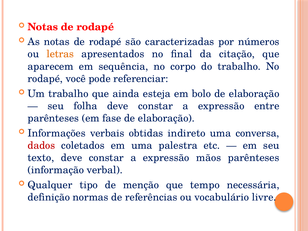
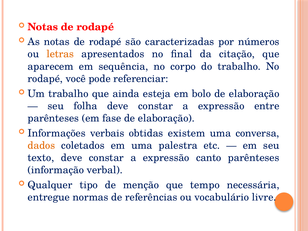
indireto: indireto -> existem (187, 133)
dados colour: red -> orange (41, 145)
mãos: mãos -> canto (209, 158)
definição: definição -> entregue (49, 197)
